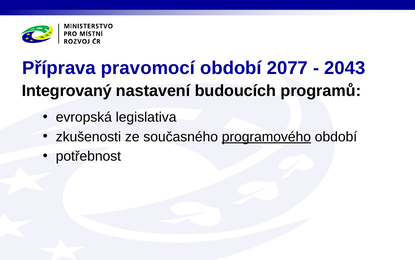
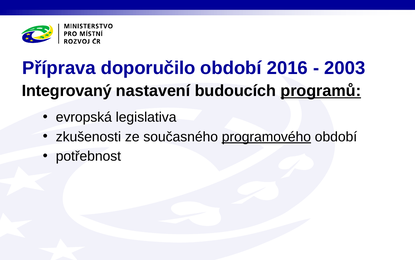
pravomocí: pravomocí -> doporučilo (148, 68)
2077: 2077 -> 2016 (287, 68)
2043: 2043 -> 2003 (345, 68)
programů underline: none -> present (321, 91)
